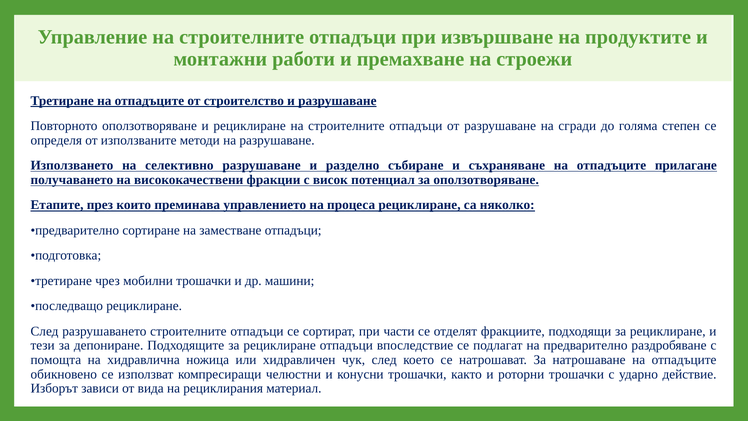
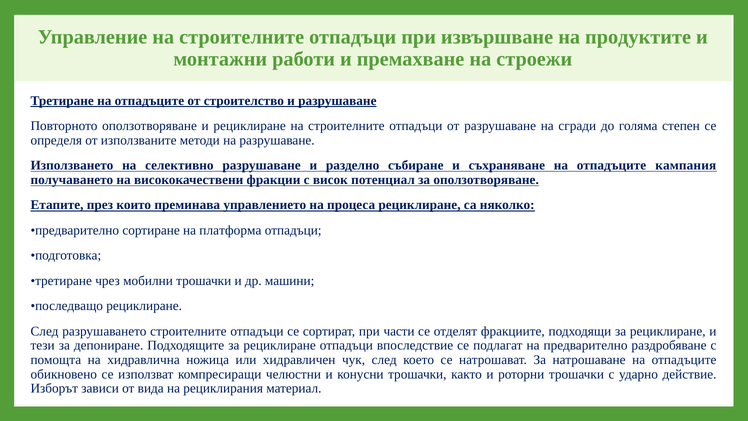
прилагане: прилагане -> кампания (686, 165)
заместване: заместване -> платформа (230, 230)
